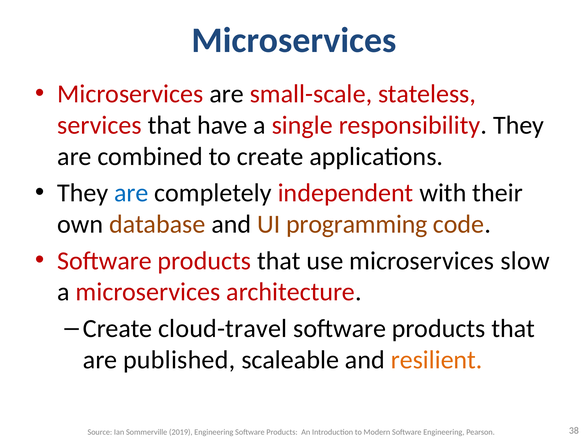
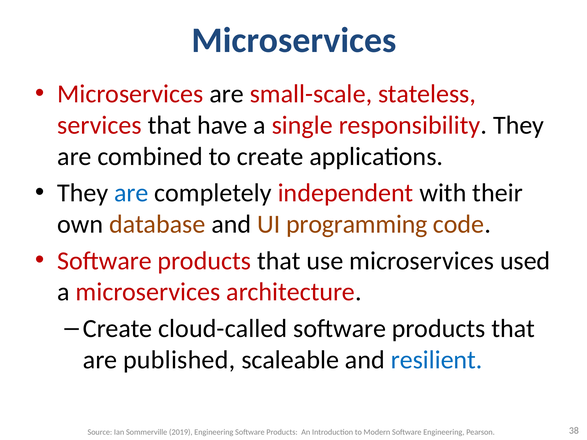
slow: slow -> used (525, 261)
cloud-travel: cloud-travel -> cloud-called (223, 329)
resilient colour: orange -> blue (437, 360)
